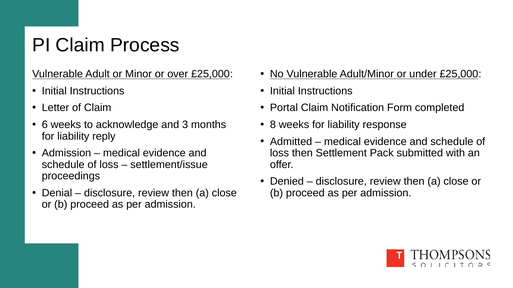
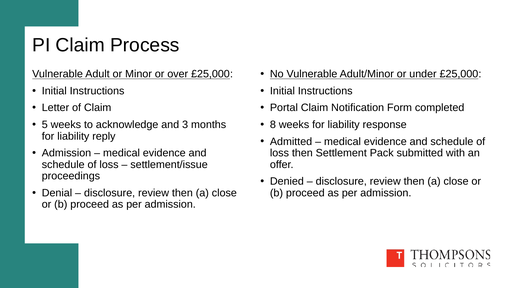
6: 6 -> 5 (45, 125)
